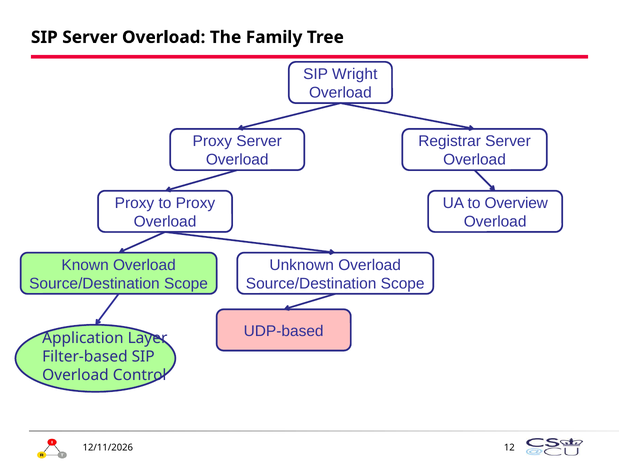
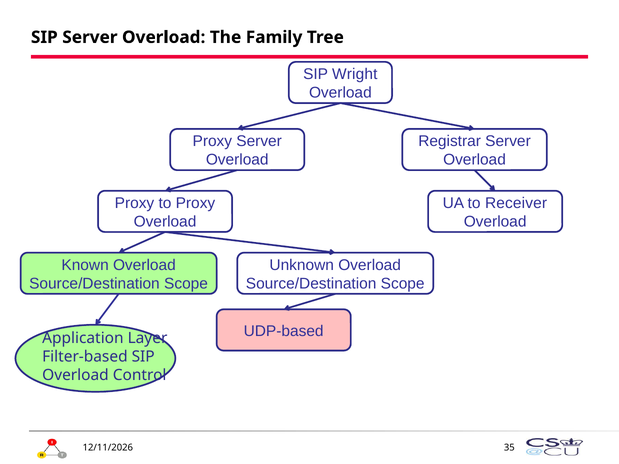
Overview: Overview -> Receiver (516, 203)
12: 12 -> 35 (509, 448)
